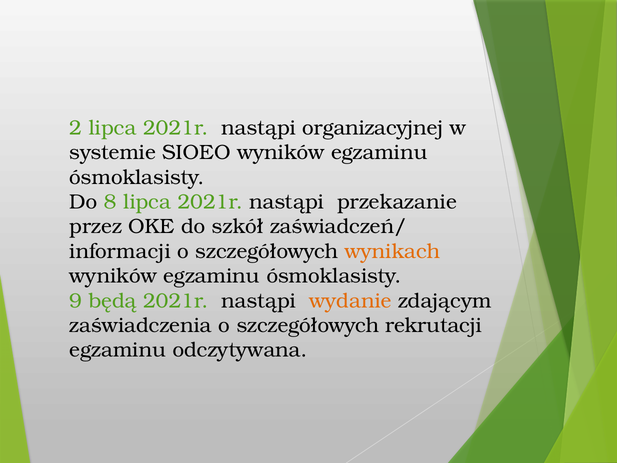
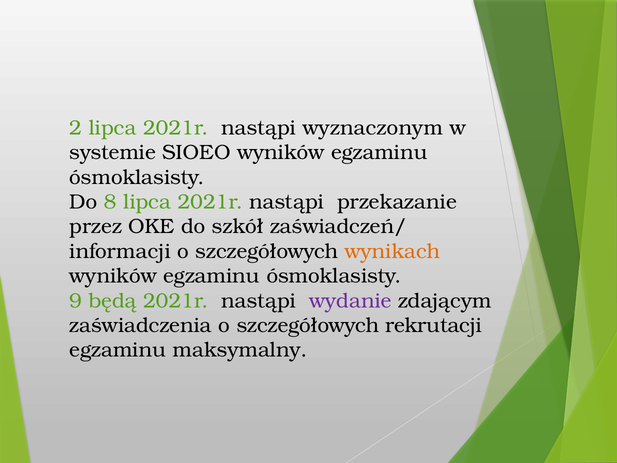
organizacyjnej: organizacyjnej -> wyznaczonym (373, 128)
wydanie colour: orange -> purple (350, 301)
odczytywana: odczytywana -> maksymalny (240, 350)
